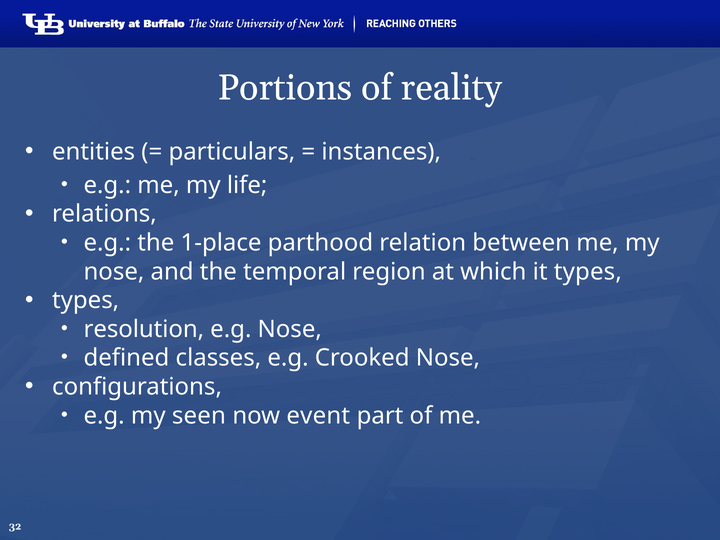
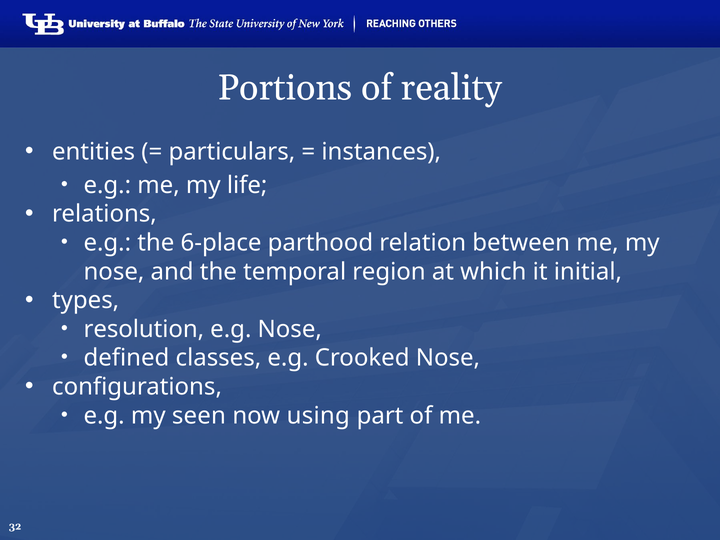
1-place: 1-place -> 6-place (221, 243)
it types: types -> initial (588, 272)
event: event -> using (318, 416)
